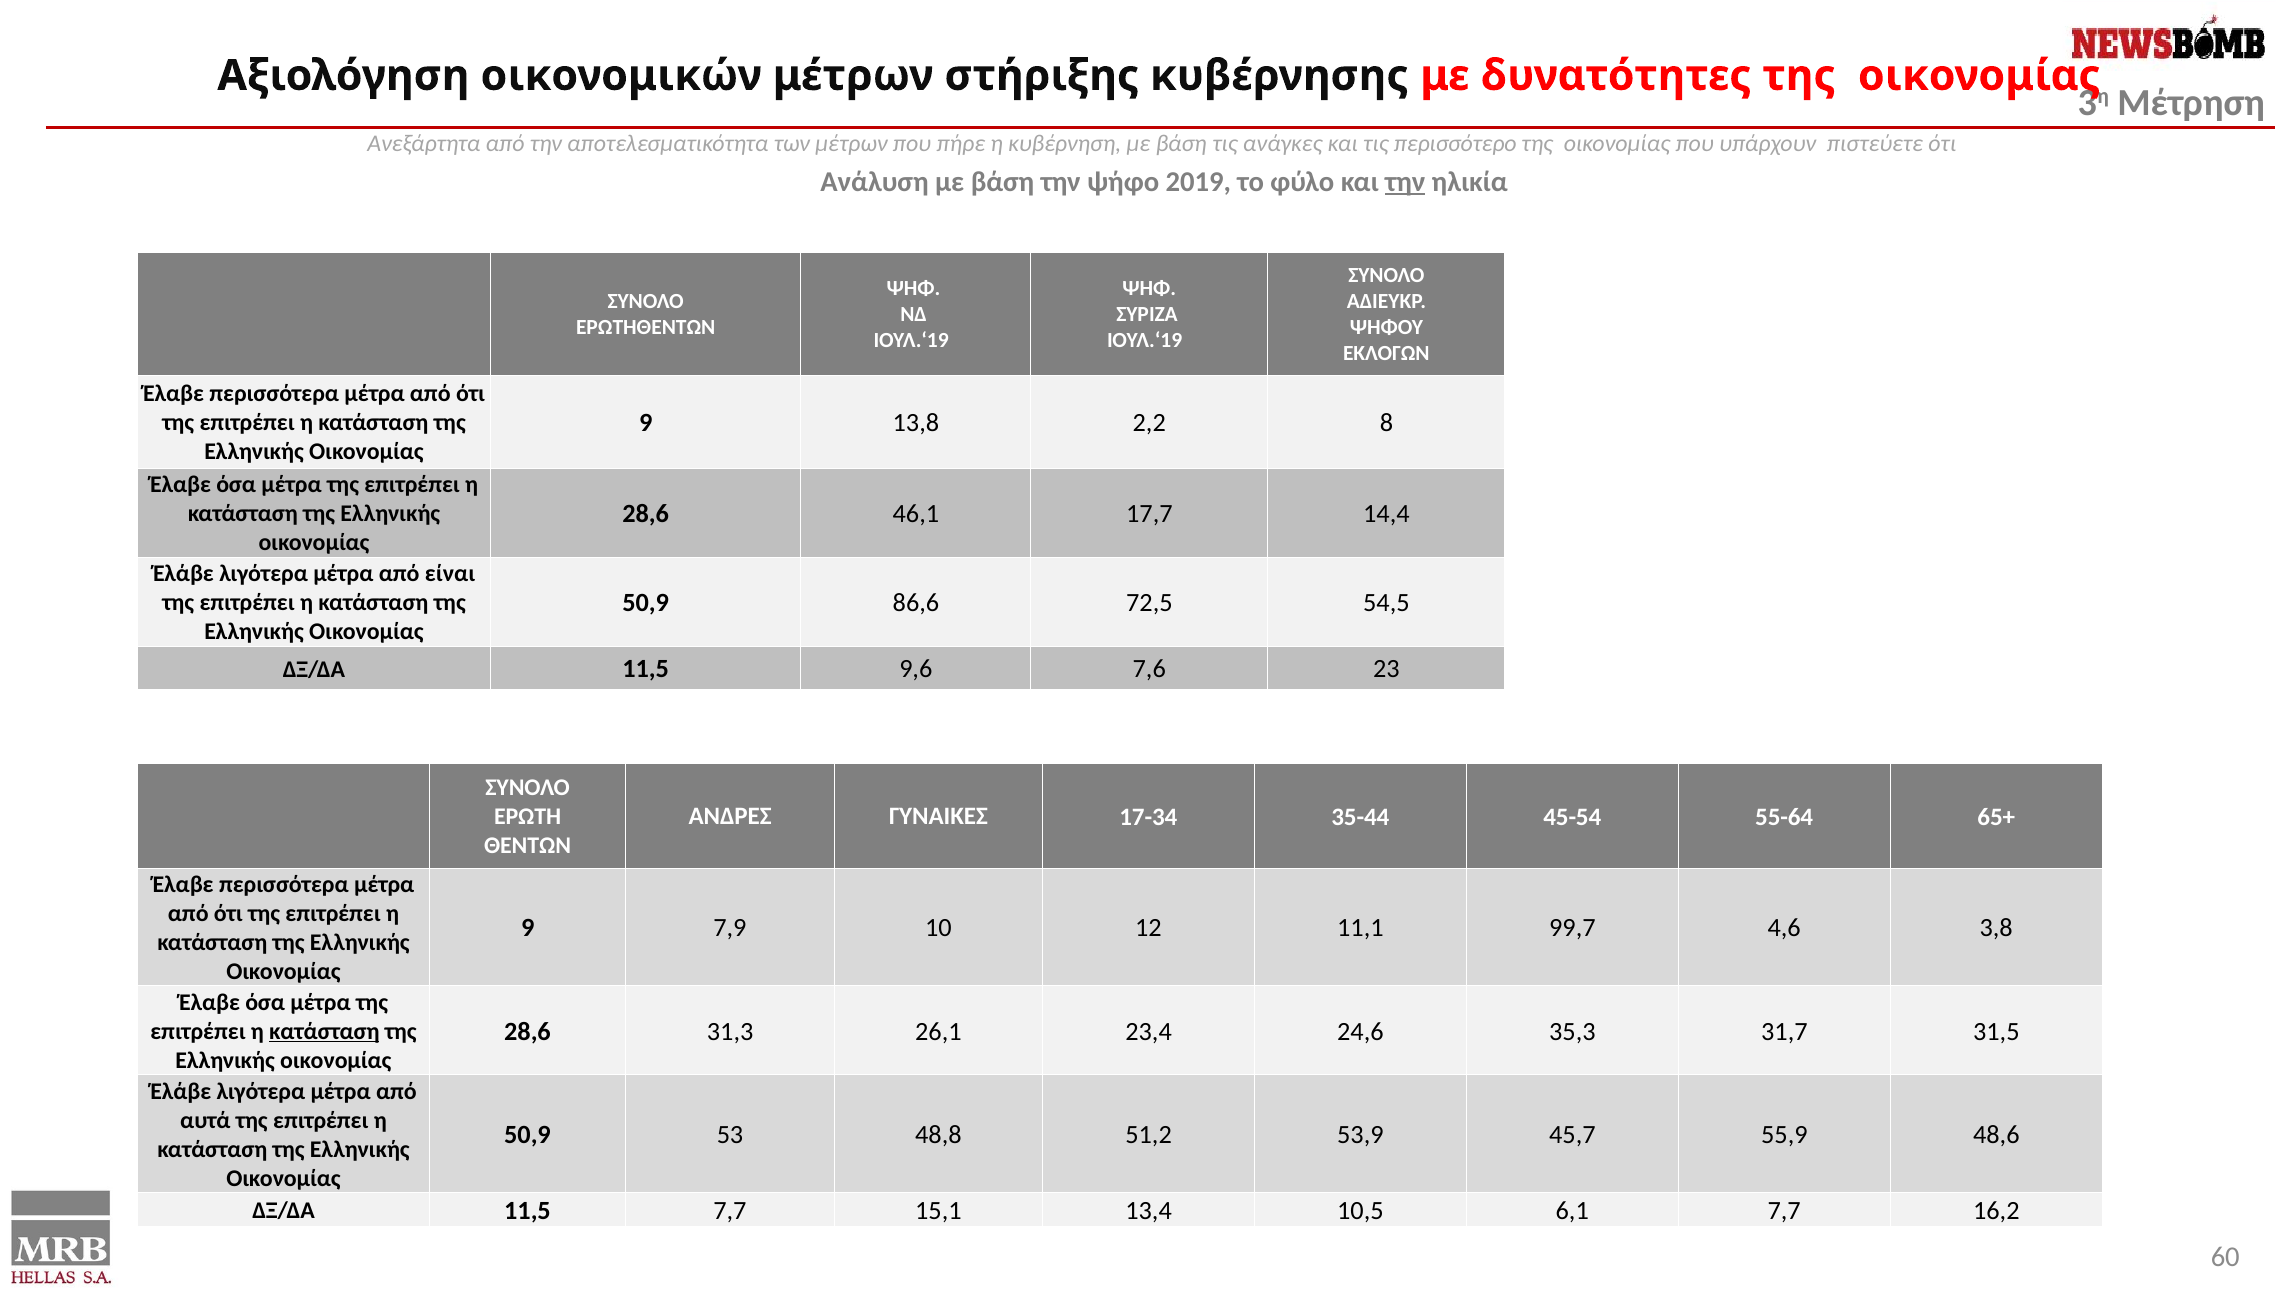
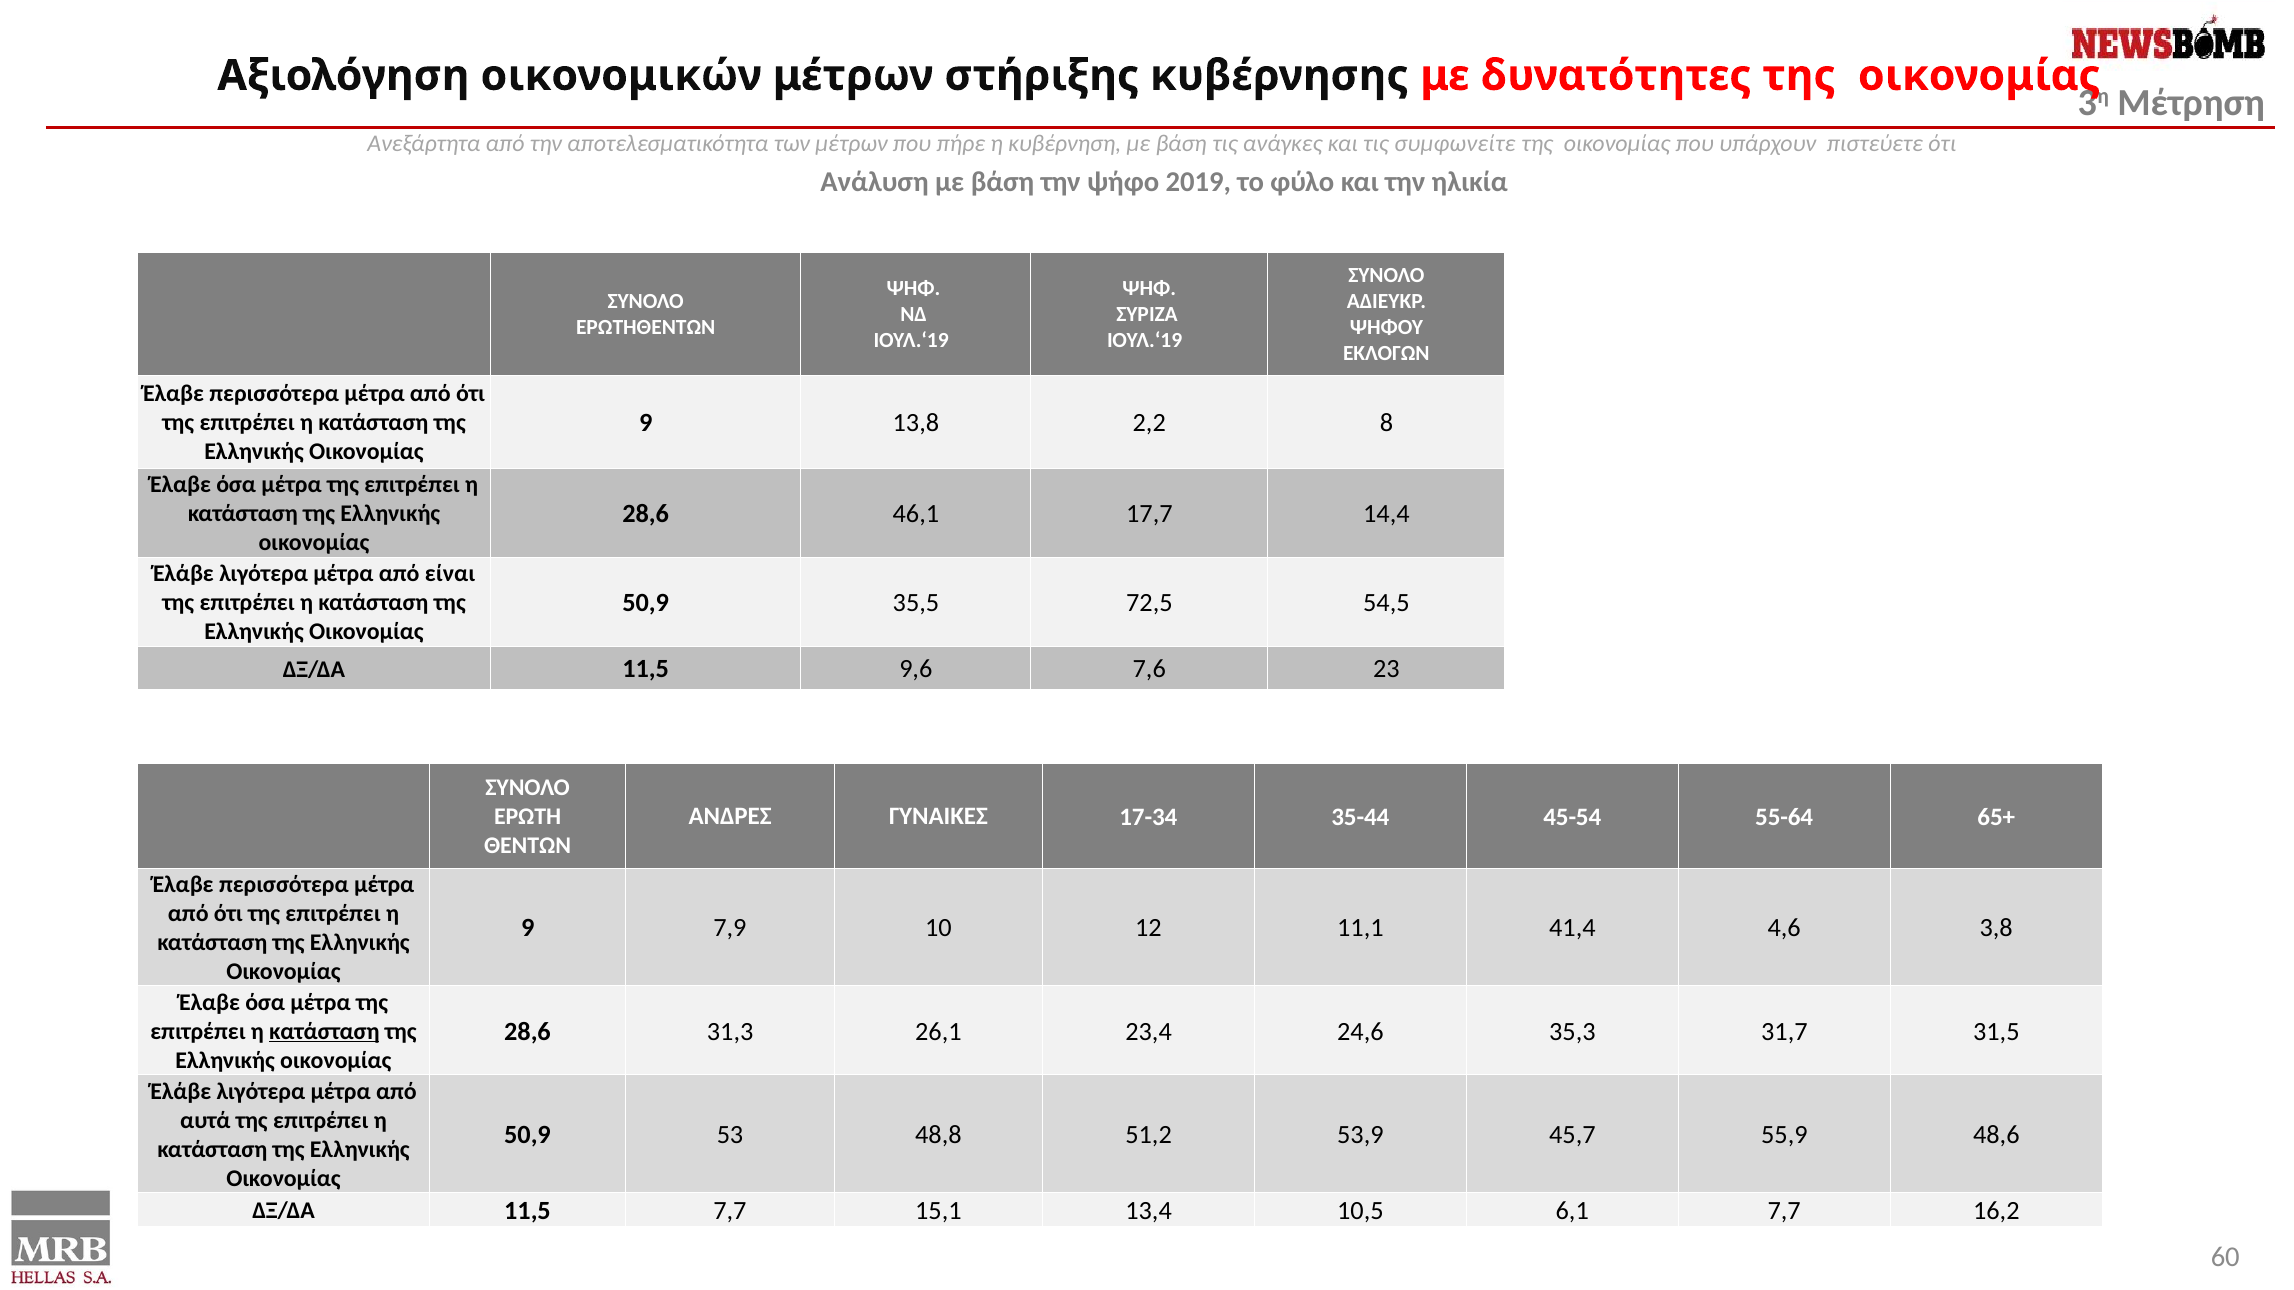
περισσότερο: περισσότερο -> συμφωνείτε (1455, 143)
την underline: present -> none (1405, 182)
86,6: 86,6 -> 35,5 (916, 603)
99,7: 99,7 -> 41,4 (1572, 929)
